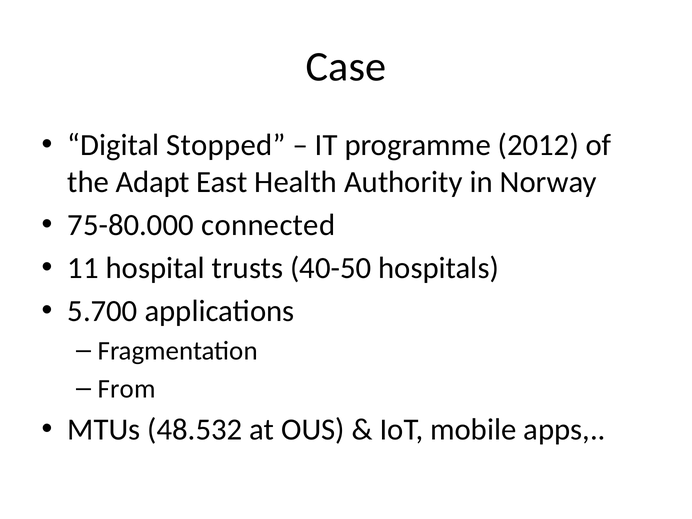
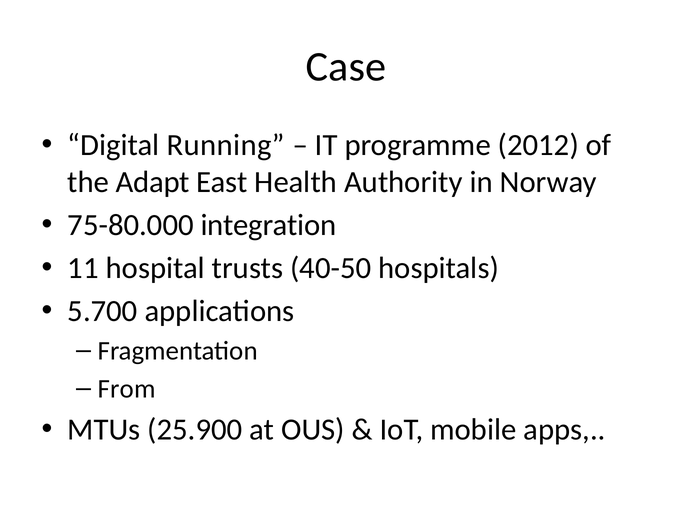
Stopped: Stopped -> Running (226, 145)
connected: connected -> integration (268, 225)
48.532: 48.532 -> 25.900 (195, 430)
